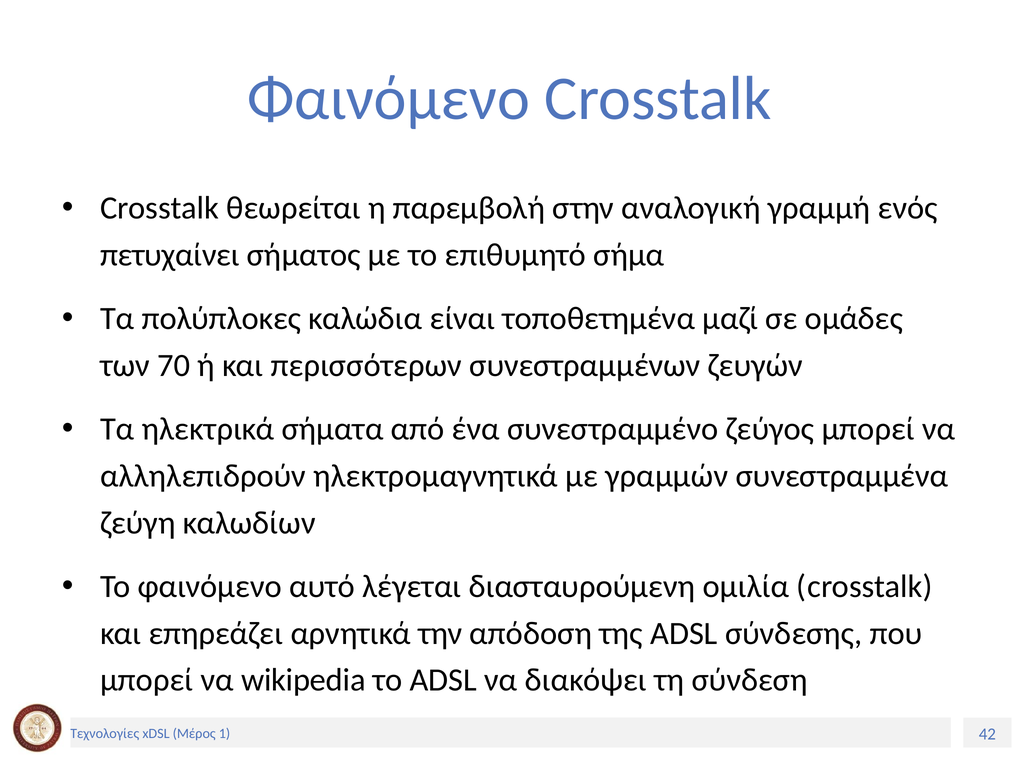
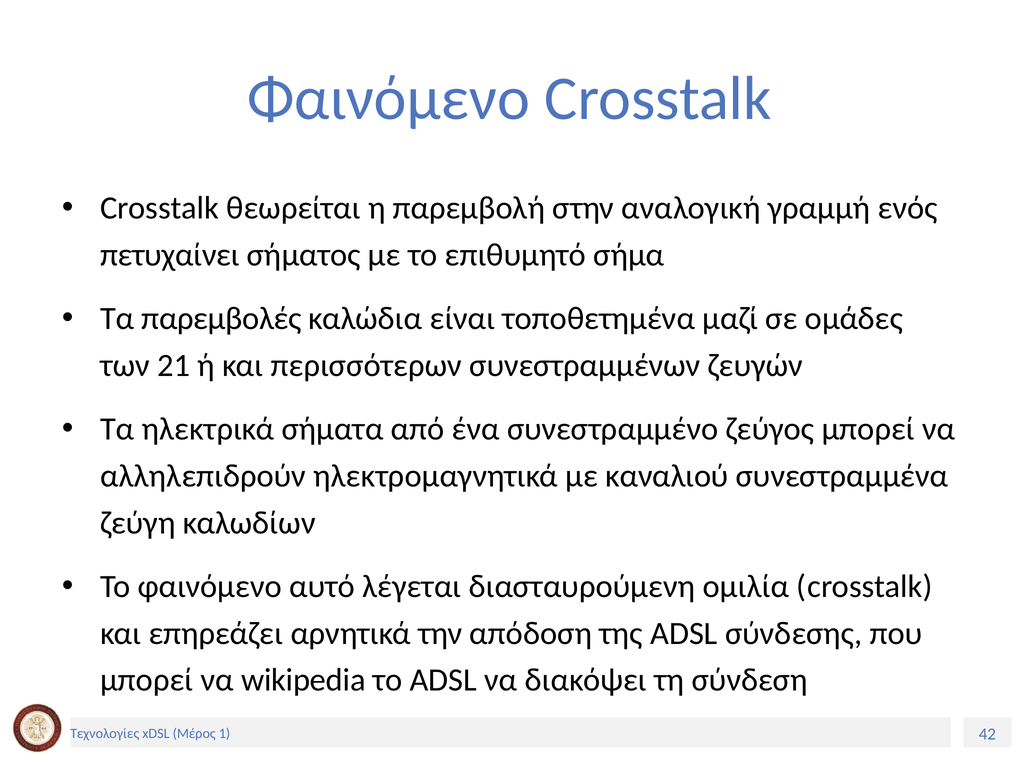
πολύπλοκες: πολύπλοκες -> παρεμβολές (222, 319)
70: 70 -> 21 (174, 366)
γραμμών: γραμμών -> καναλιού (667, 476)
